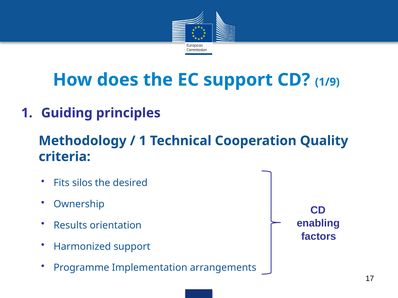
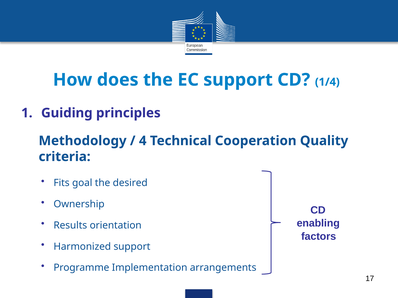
1/9: 1/9 -> 1/4 (327, 82)
1: 1 -> 4 (143, 141)
silos: silos -> goal (82, 183)
